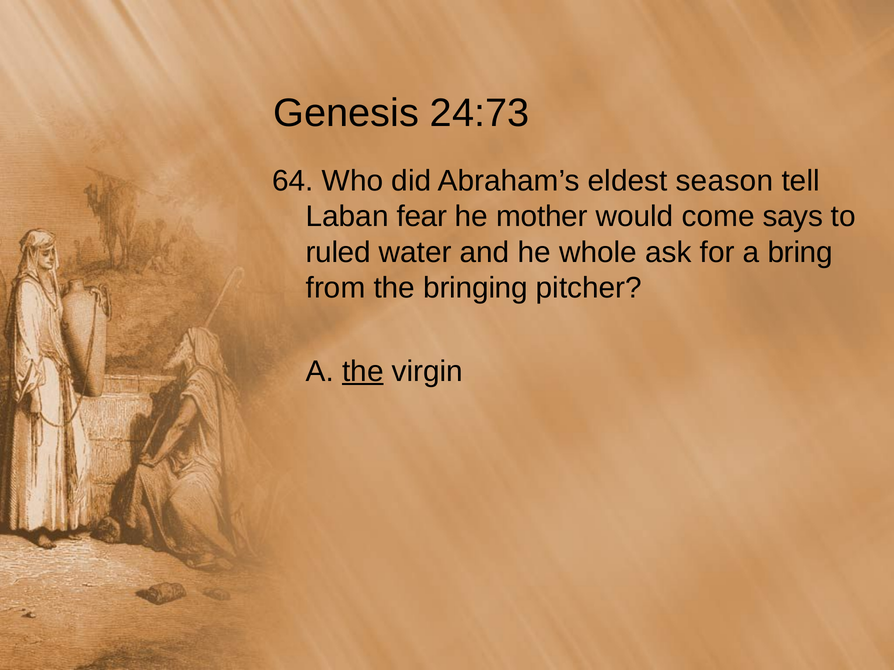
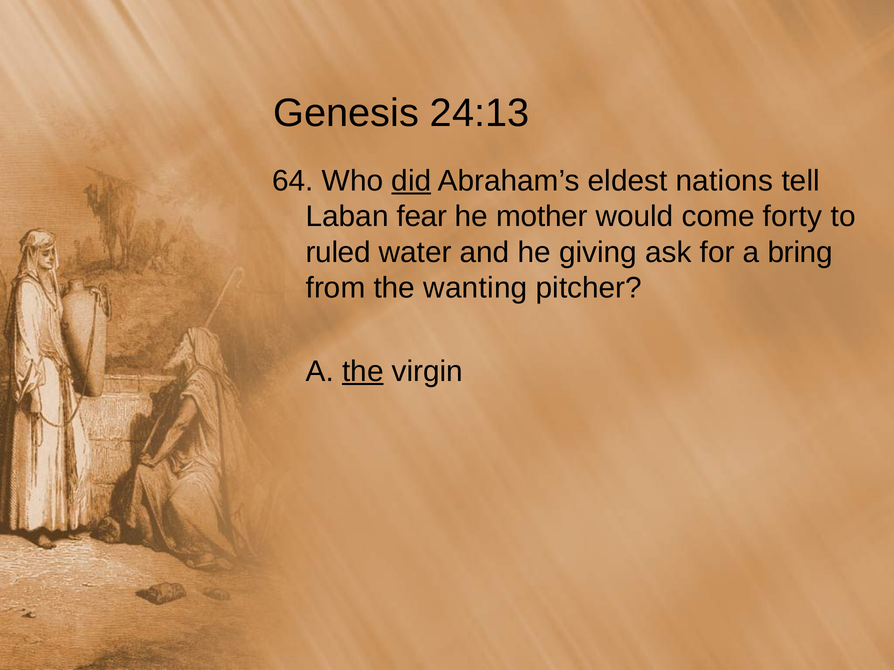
24:73: 24:73 -> 24:13 (480, 113)
did underline: none -> present (411, 181)
season: season -> nations (724, 181)
says: says -> forty (792, 217)
whole: whole -> giving (598, 252)
bringing: bringing -> wanting (475, 288)
